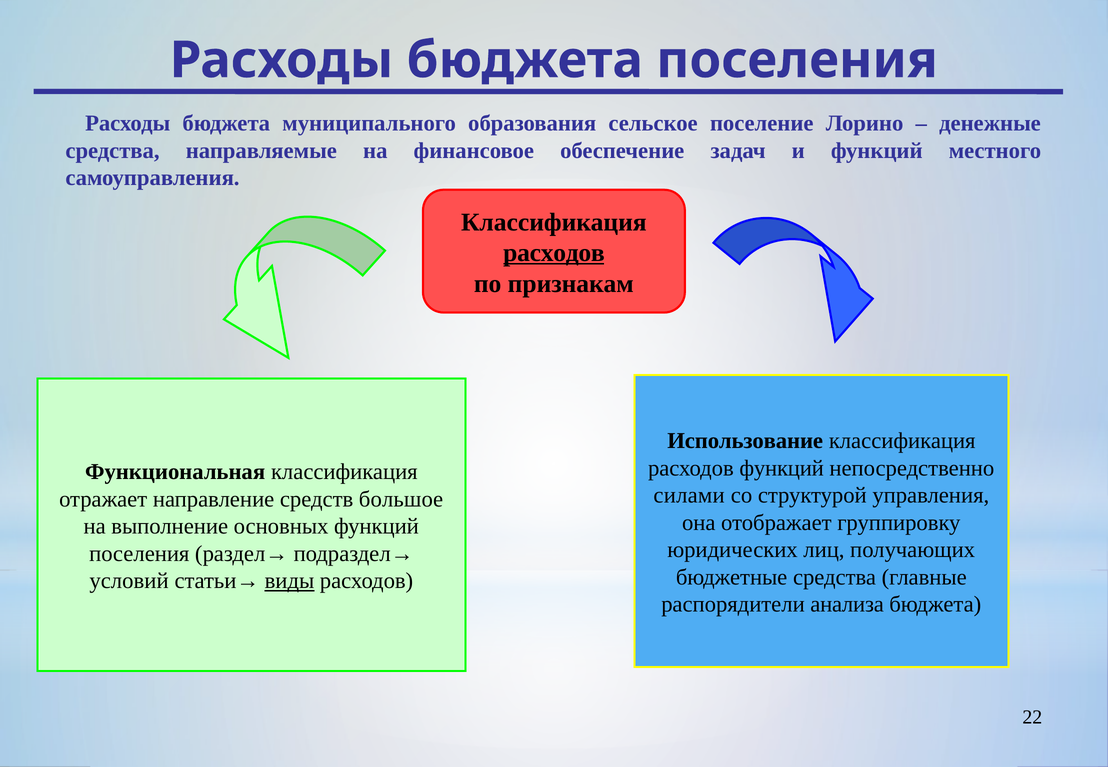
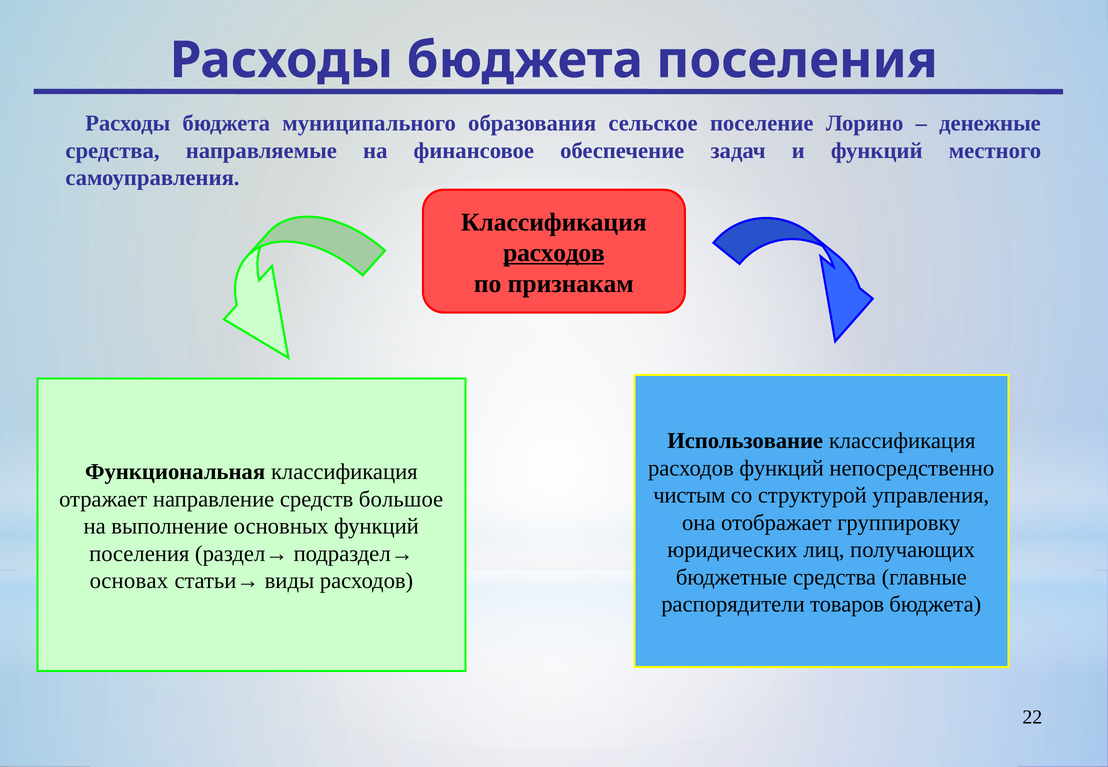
силами: силами -> чистым (689, 495)
условий: условий -> основах (129, 581)
виды underline: present -> none (289, 581)
анализа: анализа -> товаров (847, 604)
